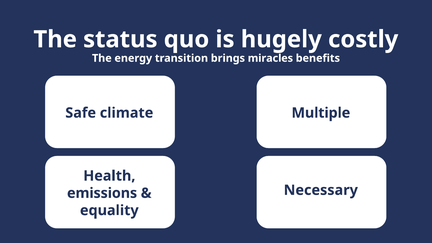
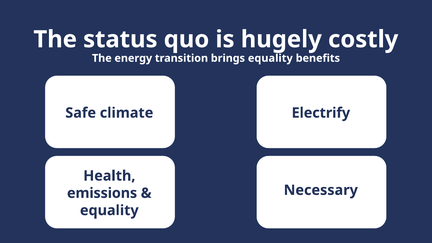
brings miracles: miracles -> equality (270, 58)
Multiple: Multiple -> Electrify (321, 113)
